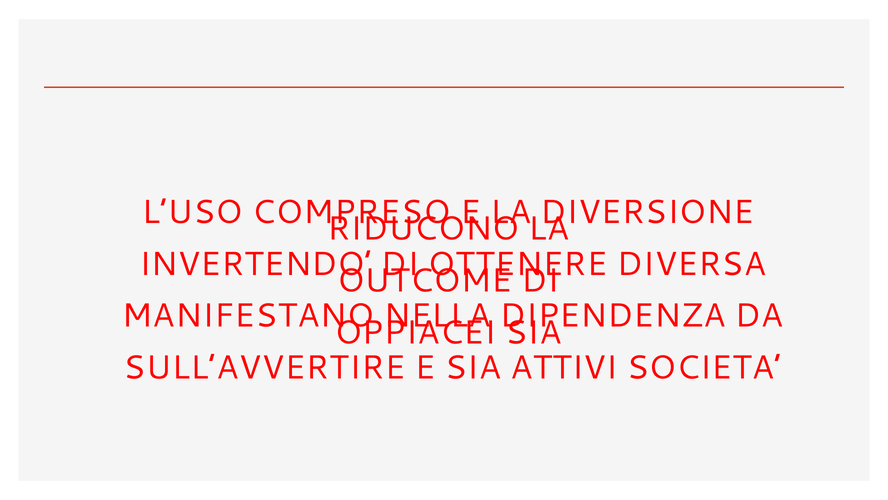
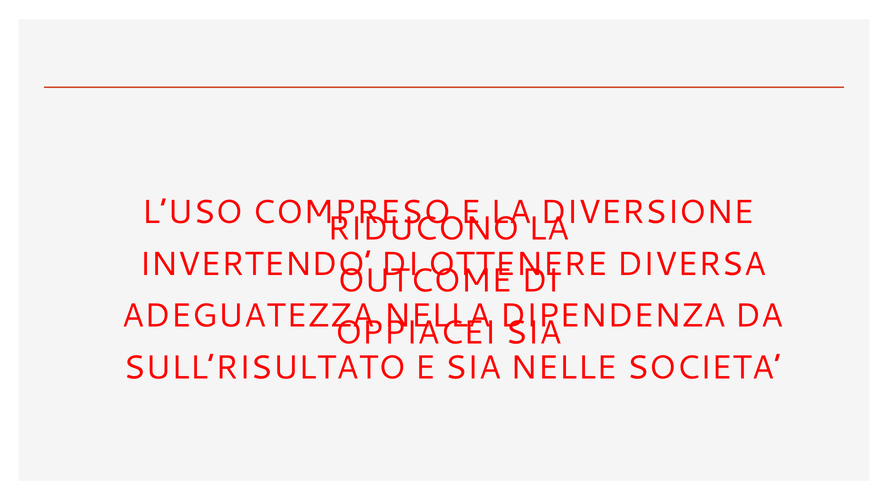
MANIFESTANO: MANIFESTANO -> ADEGUATEZZA (248, 316)
SULL’AVVERTIRE: SULL’AVVERTIRE -> SULL’RISULTATO (265, 367)
ATTIVI: ATTIVI -> NELLE (564, 367)
